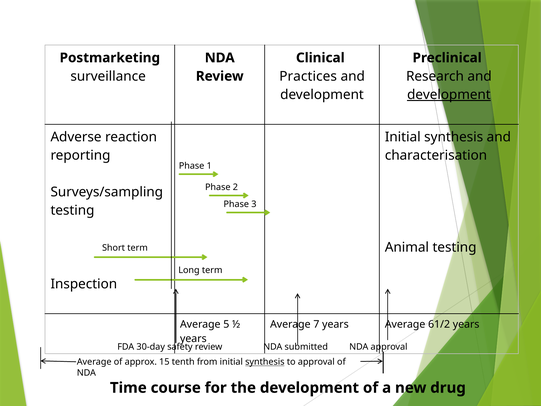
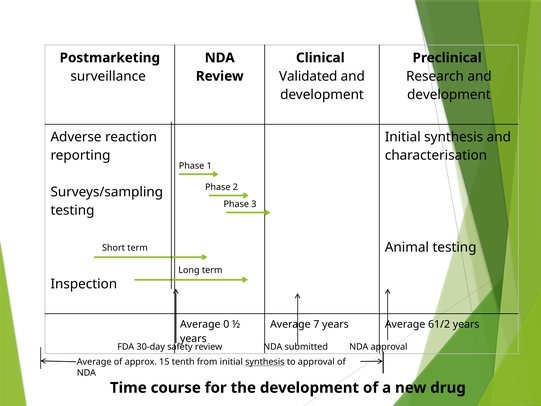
Practices: Practices -> Validated (308, 76)
development underline: present -> none (449, 95)
5: 5 -> 0 (226, 324)
